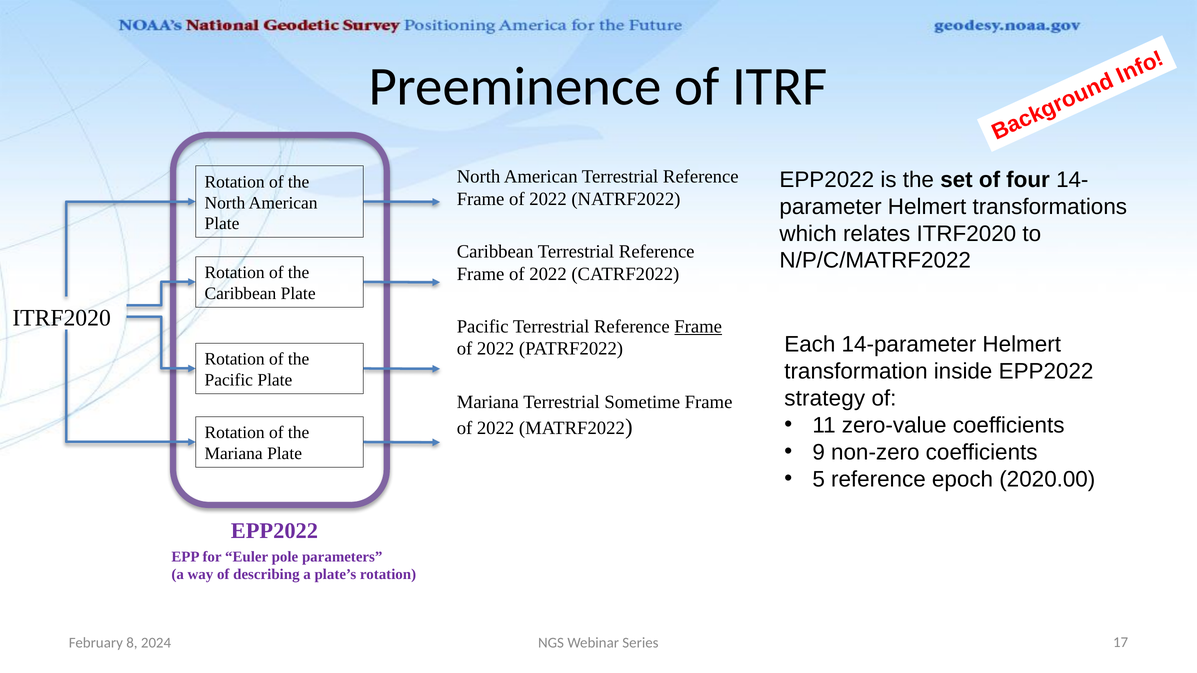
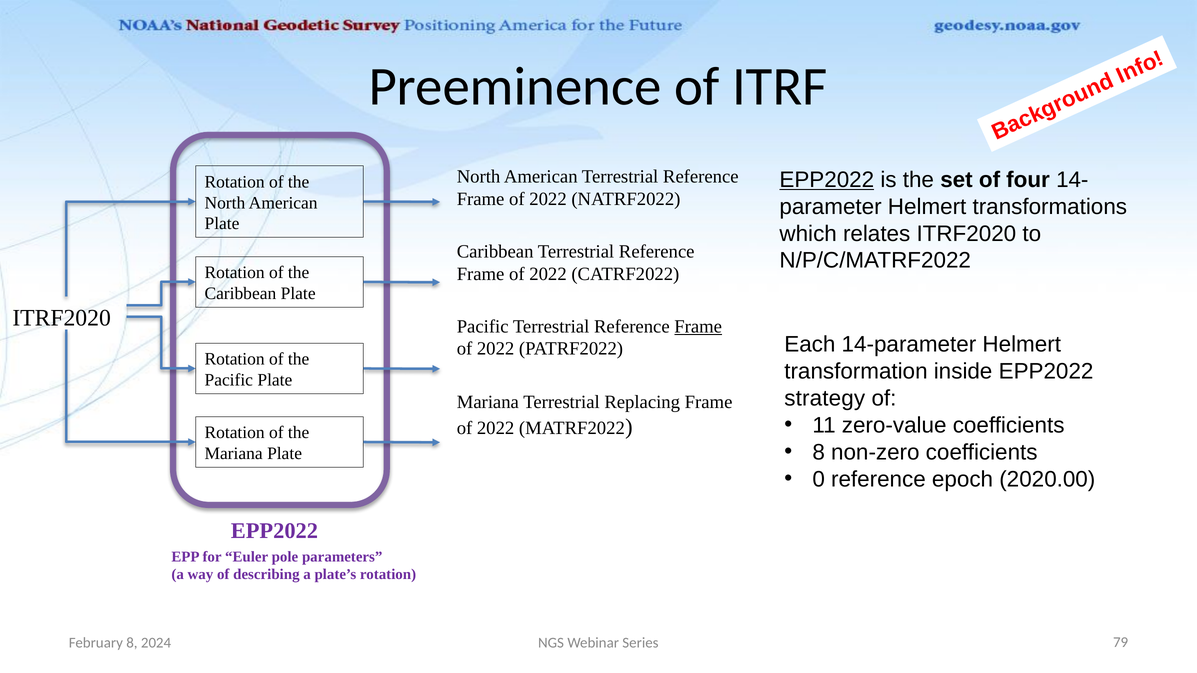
EPP2022 underline: none -> present (827, 180)
Sometime: Sometime -> Replacing (642, 402)
9: 9 -> 8 (819, 452)
5: 5 -> 0 (819, 479)
17: 17 -> 79 (1121, 643)
